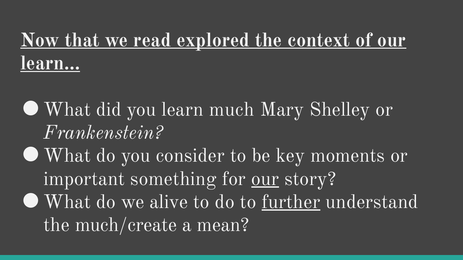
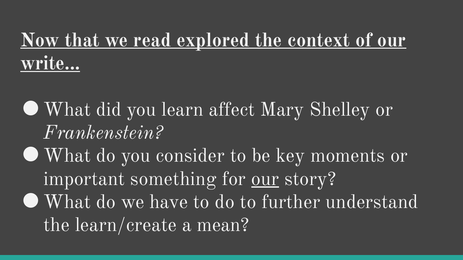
learn: learn -> write (50, 63)
much: much -> affect (232, 110)
alive: alive -> have (169, 202)
further underline: present -> none (291, 202)
much/create: much/create -> learn/create (126, 225)
